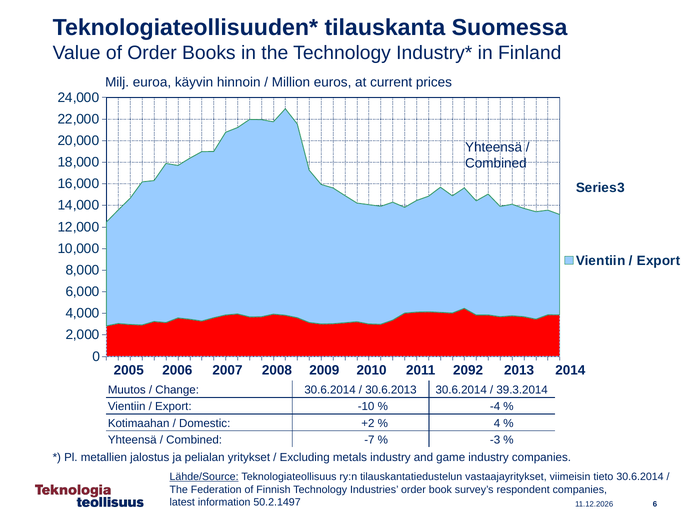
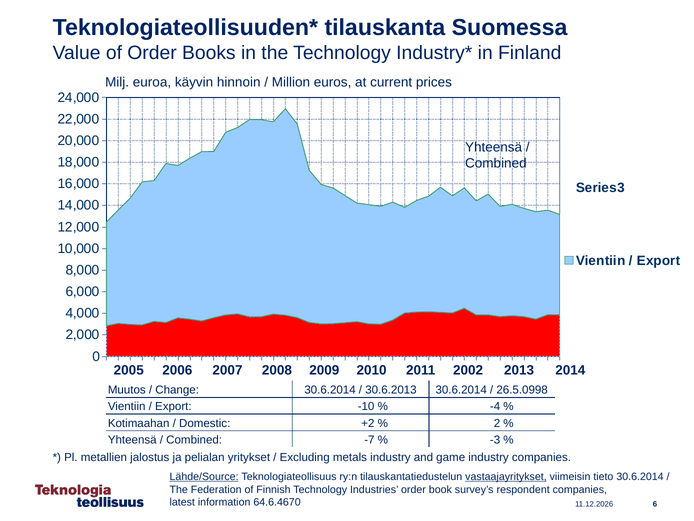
2092: 2092 -> 2002 (468, 370)
39.3.2014: 39.3.2014 -> 26.5.0998 (522, 389)
4: 4 -> 2 (497, 423)
vastaajayritykset underline: none -> present (506, 476)
50.2.1497: 50.2.1497 -> 64.6.4670 (277, 502)
